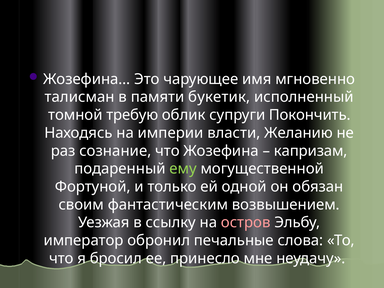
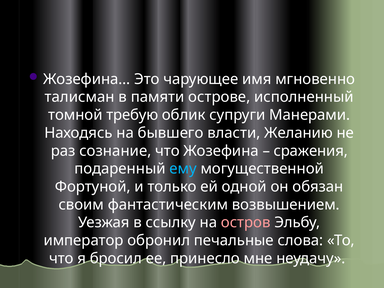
букетик: букетик -> острове (219, 97)
Покончить: Покончить -> Манерами (310, 115)
империи: империи -> бывшего (171, 133)
капризам: капризам -> сражения (311, 151)
ему colour: light green -> light blue (183, 169)
